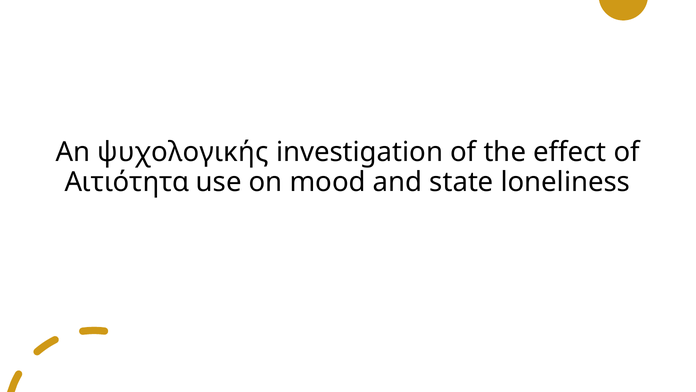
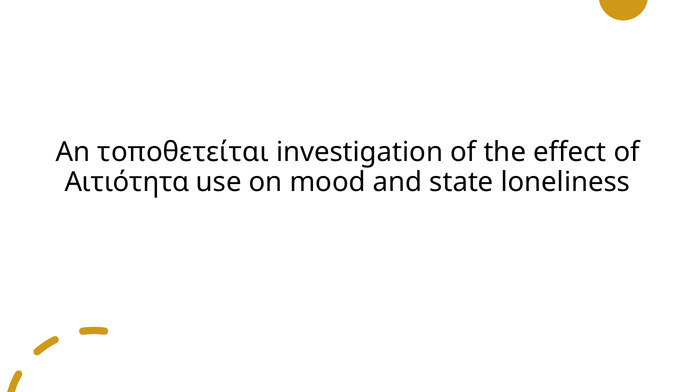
ψυχολογικής: ψυχολογικής -> τοποθετείται (183, 152)
